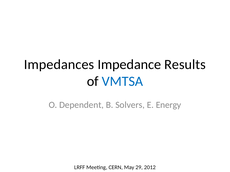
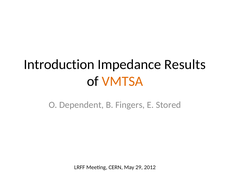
Impedances: Impedances -> Introduction (59, 65)
VMTSA colour: blue -> orange (122, 81)
Solvers: Solvers -> Fingers (130, 105)
Energy: Energy -> Stored (168, 105)
